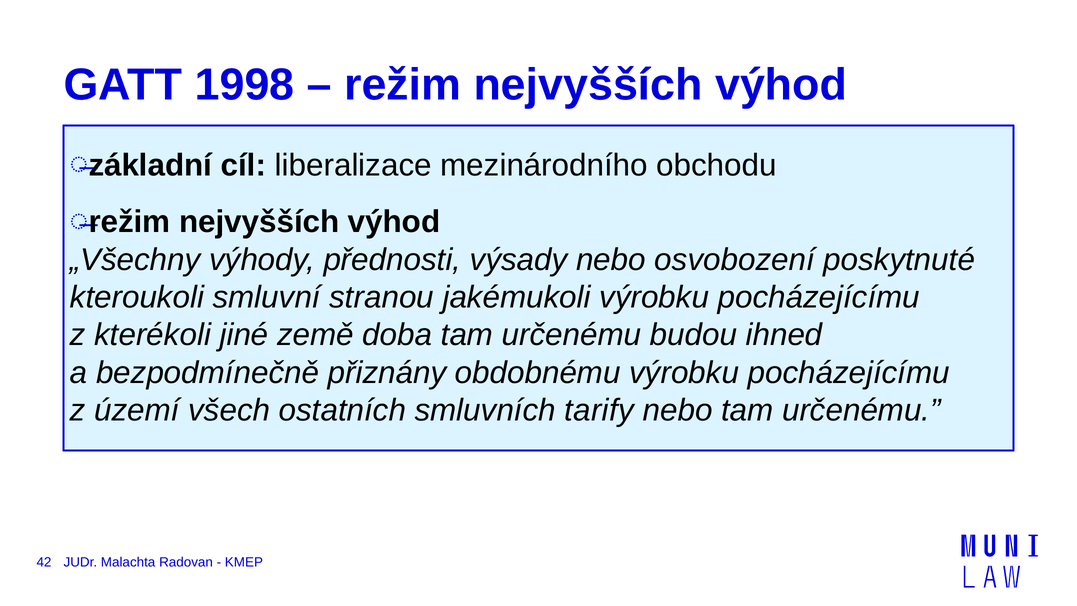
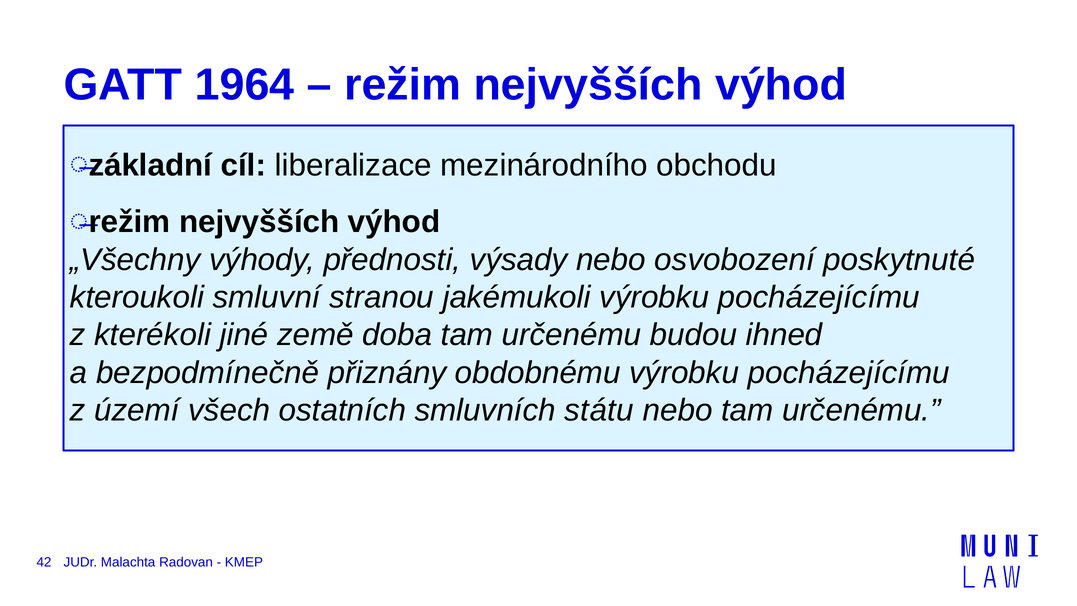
1998: 1998 -> 1964 (245, 85)
tarify: tarify -> státu (599, 410)
